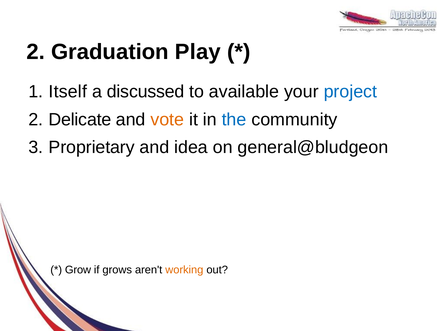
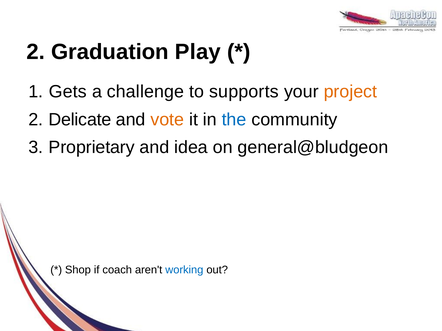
Itself: Itself -> Gets (68, 92)
discussed: discussed -> challenge (146, 92)
available: available -> supports (244, 92)
project colour: blue -> orange (350, 92)
Grow: Grow -> Shop (78, 270)
grows: grows -> coach (117, 270)
working colour: orange -> blue (184, 270)
